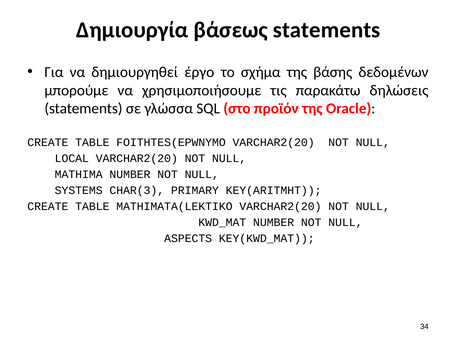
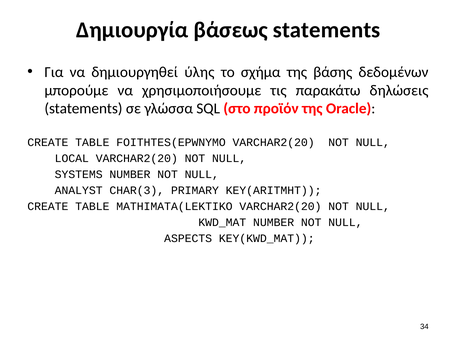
έργο: έργο -> ύλης (199, 72)
MATHIMA: MATHIMA -> SYSTEMS (79, 174)
SYSTEMS: SYSTEMS -> ANALYST (79, 190)
